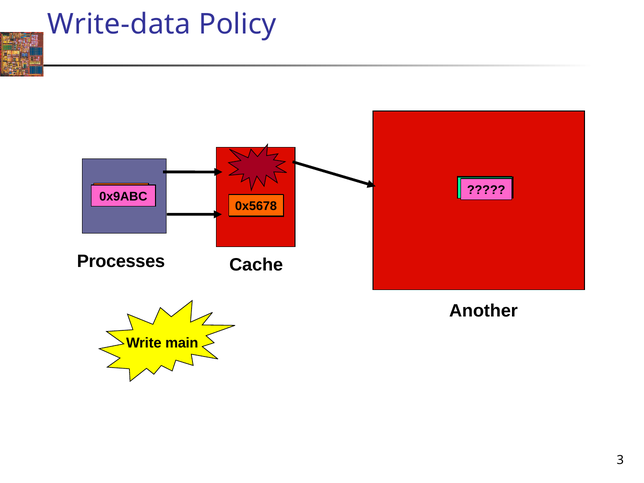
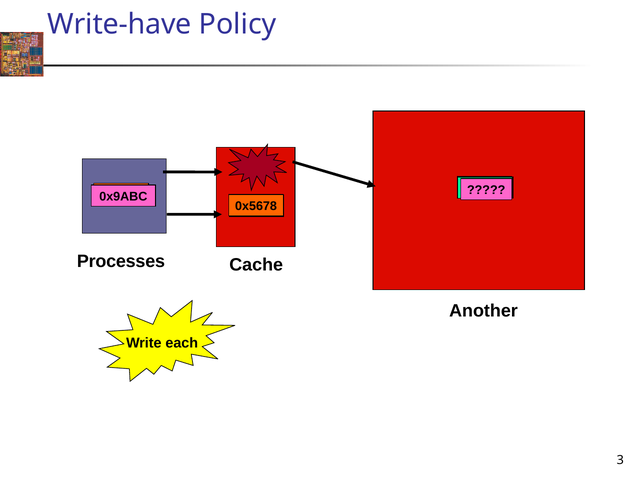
Write-data: Write-data -> Write-have (119, 25)
main: main -> each (182, 343)
